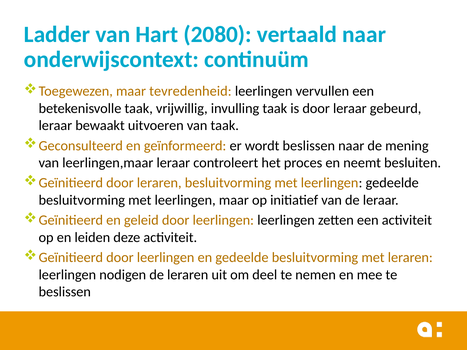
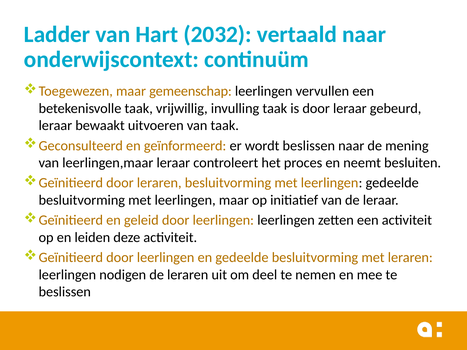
2080: 2080 -> 2032 (218, 34)
tevredenheid: tevredenheid -> gemeenschap (190, 91)
